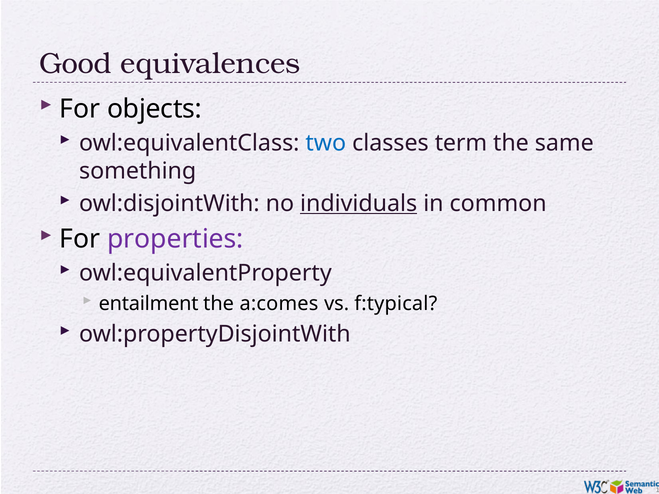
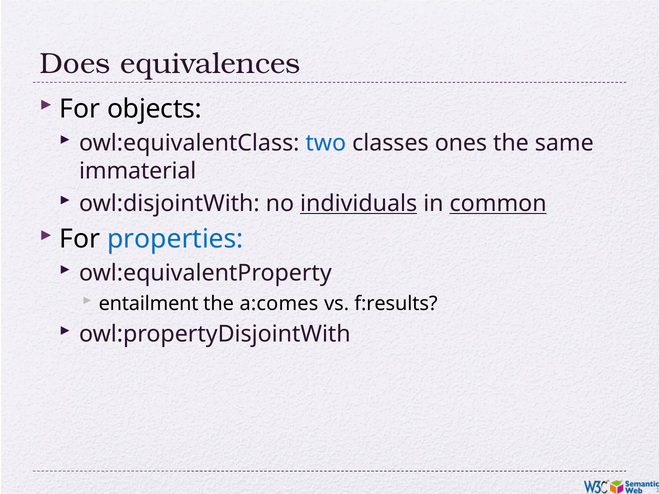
Good: Good -> Does (75, 64)
term: term -> ones (461, 143)
something: something -> immaterial (138, 171)
common underline: none -> present (498, 204)
properties colour: purple -> blue (175, 239)
f:typical: f:typical -> f:results (396, 304)
